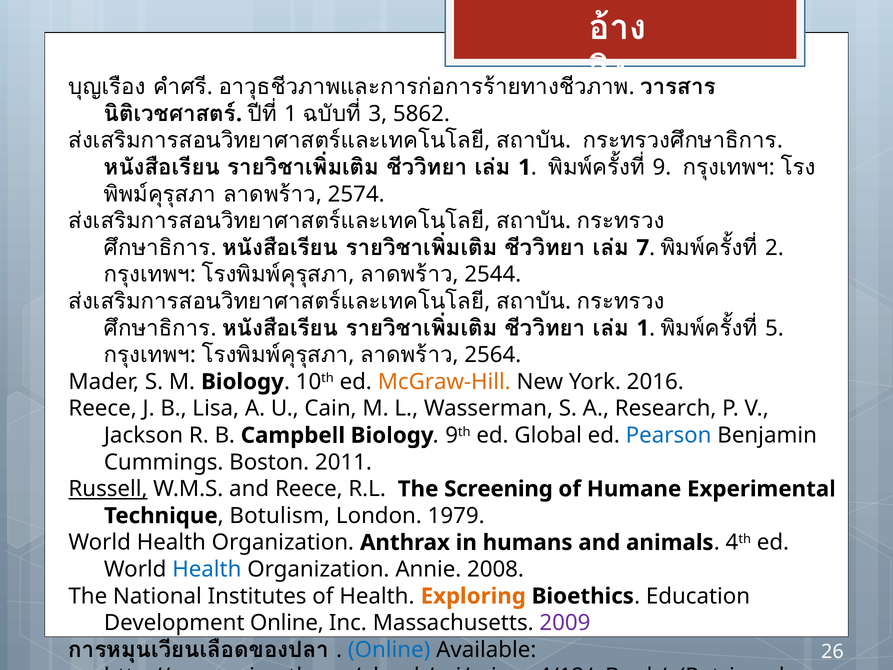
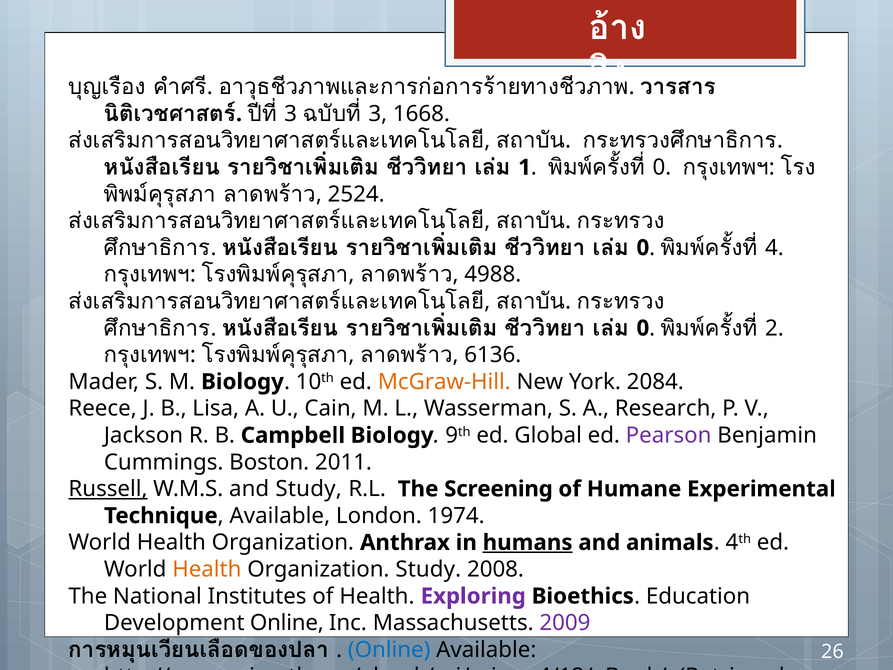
1: 1 -> 3 (291, 114)
5862: 5862 -> 1668 (421, 114)
9: 9 -> 0 (662, 167)
2574: 2574 -> 2524 (356, 194)
7: 7 -> 0 (643, 248)
2: 2 -> 4 (774, 248)
2544: 2544 -> 4988 (493, 274)
1: 1 -> 0 (643, 328)
5: 5 -> 2 (774, 328)
2564: 2564 -> 6136 (493, 355)
2016: 2016 -> 2084 (655, 382)
Pearson colour: blue -> purple (669, 435)
and Reece: Reece -> Study (309, 489)
Botulism: Botulism -> Available (280, 516)
1979: 1979 -> 1974 (456, 516)
humans underline: none -> present (528, 542)
Health colour: blue -> orange (207, 569)
Organization Annie: Annie -> Study (428, 569)
Exploring colour: orange -> purple (473, 596)
